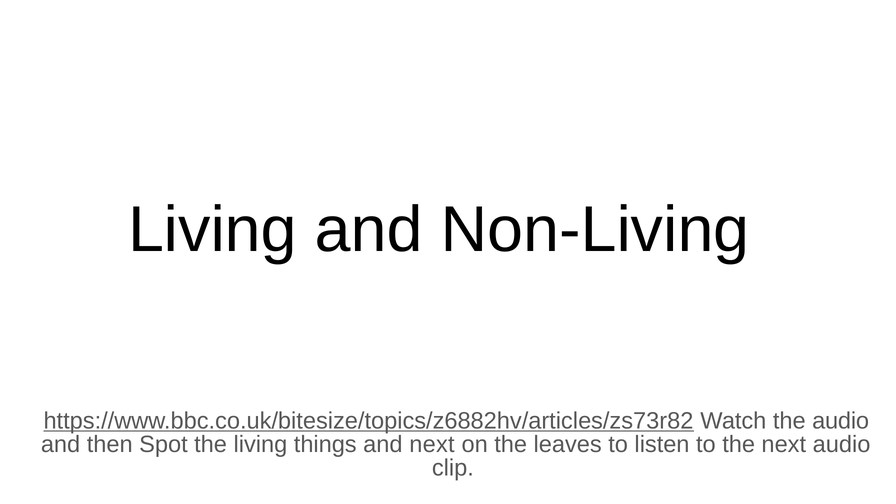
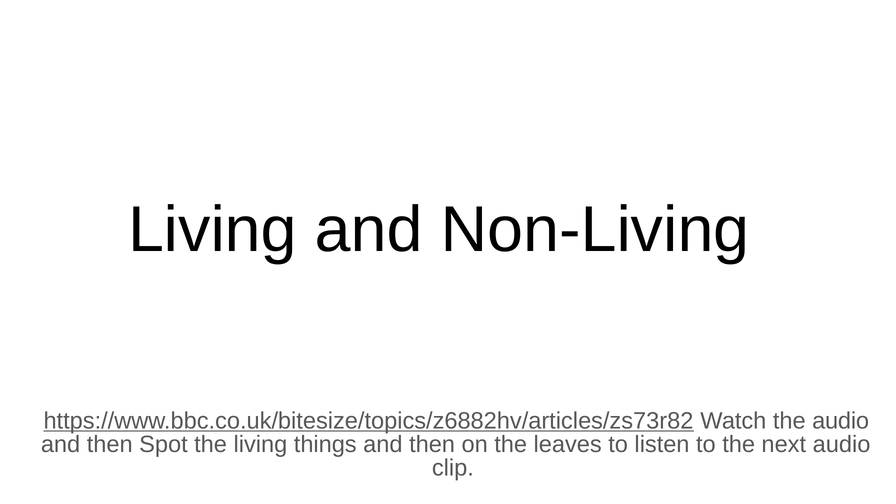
things and next: next -> then (432, 444)
